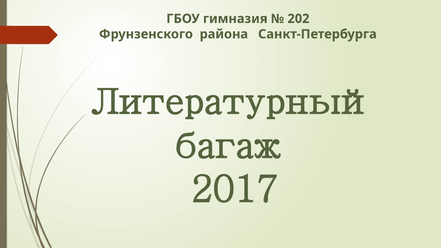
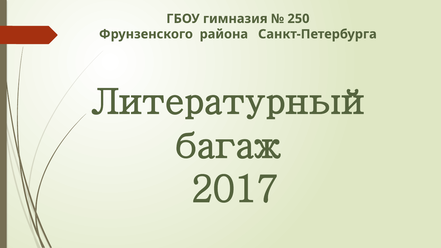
202: 202 -> 250 (298, 19)
